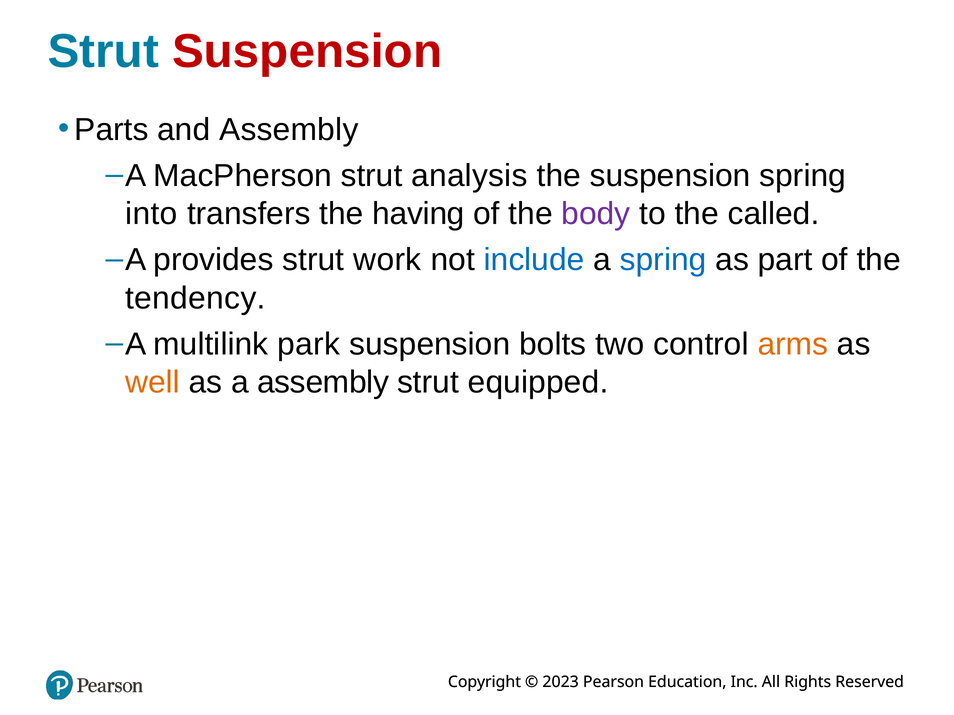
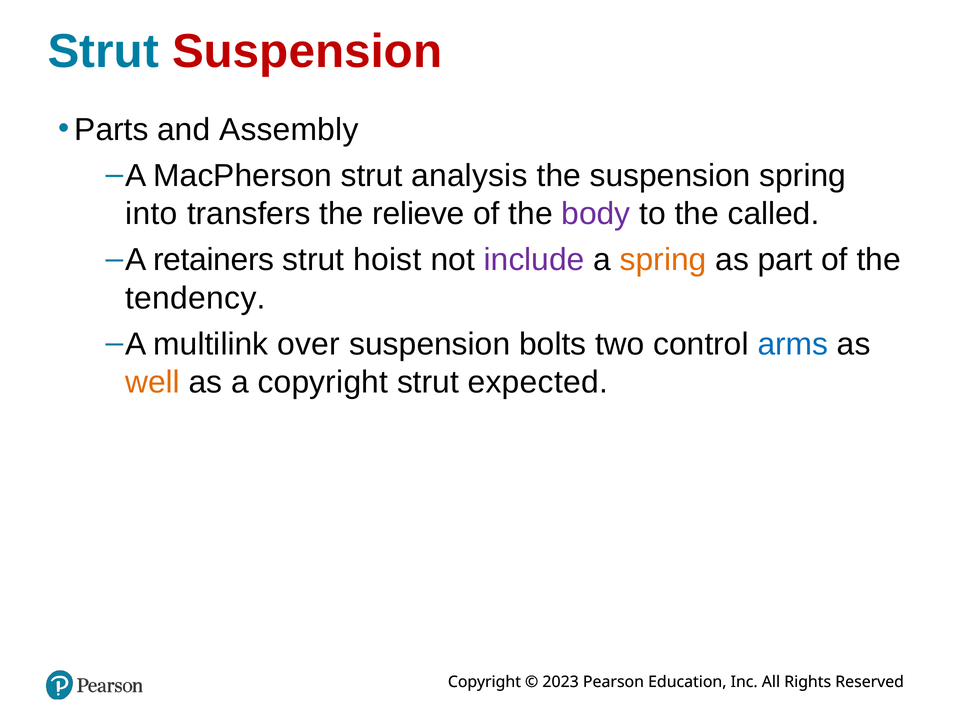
having: having -> relieve (419, 214)
provides: provides -> retainers (214, 260)
work: work -> hoist (387, 260)
include colour: blue -> purple (534, 260)
spring colour: blue -> orange (663, 260)
park: park -> over (309, 344)
arms colour: orange -> blue (793, 344)
a assembly: assembly -> copyright (323, 383)
equipped: equipped -> expected (538, 383)
